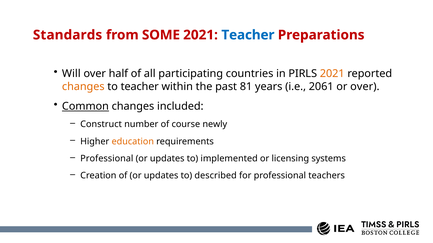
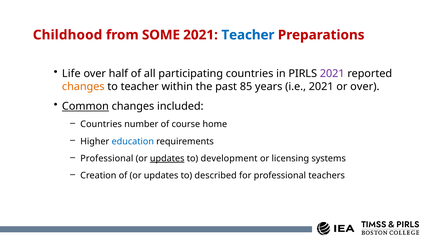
Standards: Standards -> Childhood (68, 35)
Will: Will -> Life (71, 74)
2021 colour: orange -> purple (332, 74)
81: 81 -> 85 (246, 87)
i.e 2061: 2061 -> 2021 (321, 87)
Construct: Construct -> Countries (101, 125)
newly: newly -> home (215, 125)
education colour: orange -> blue (133, 142)
updates underline: none -> present (167, 159)
implemented: implemented -> development (229, 159)
